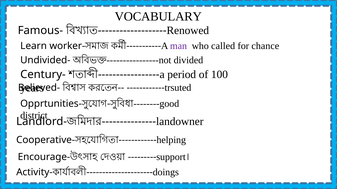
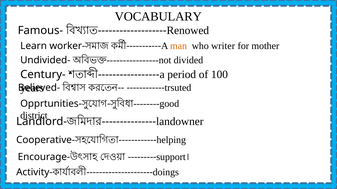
man colour: purple -> orange (179, 46)
called: called -> writer (223, 46)
chance: chance -> mother (265, 46)
